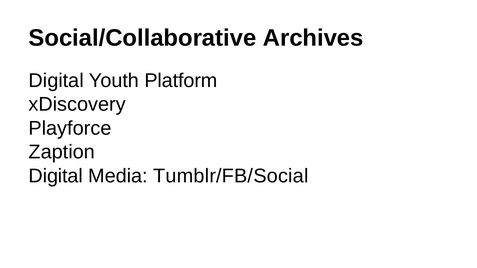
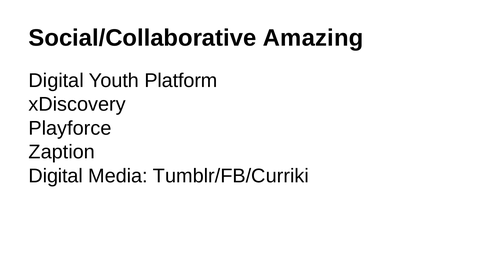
Archives: Archives -> Amazing (313, 38)
Tumblr/FB/Social: Tumblr/FB/Social -> Tumblr/FB/Curriki (231, 176)
